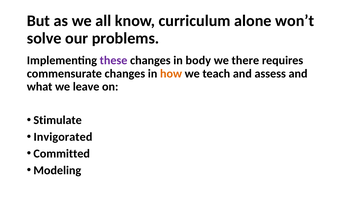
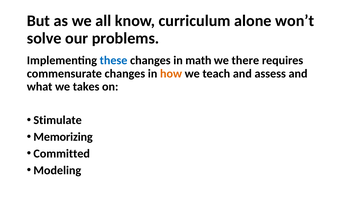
these colour: purple -> blue (114, 60)
body: body -> math (198, 60)
leave: leave -> takes (86, 87)
Invigorated: Invigorated -> Memorizing (63, 137)
